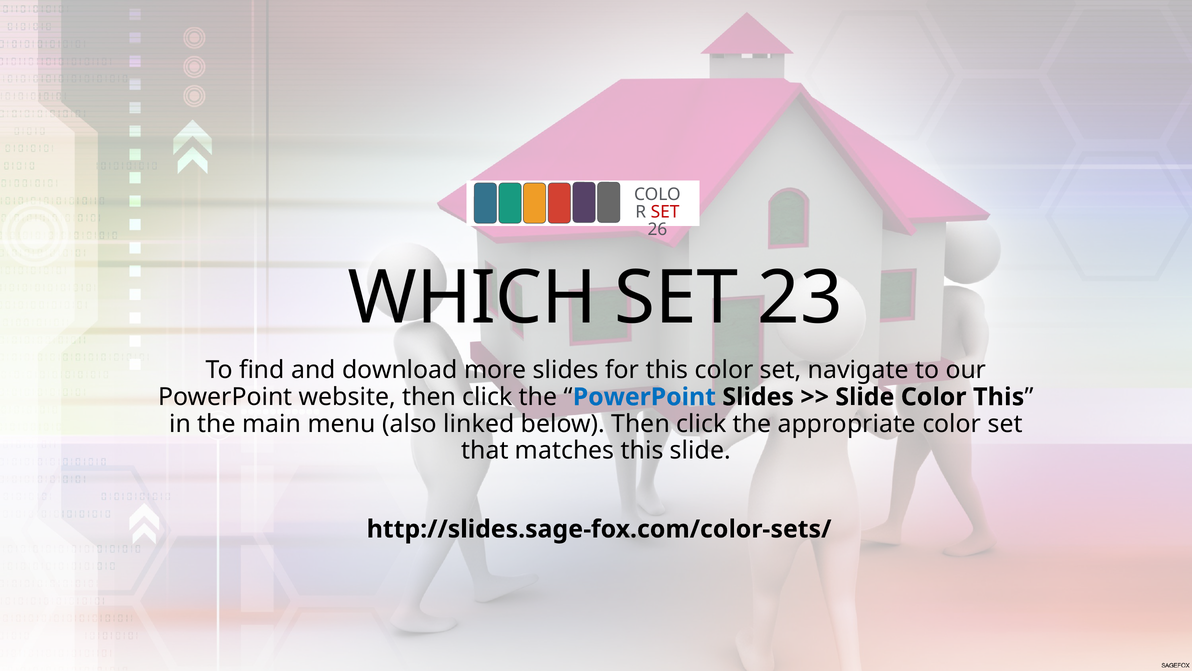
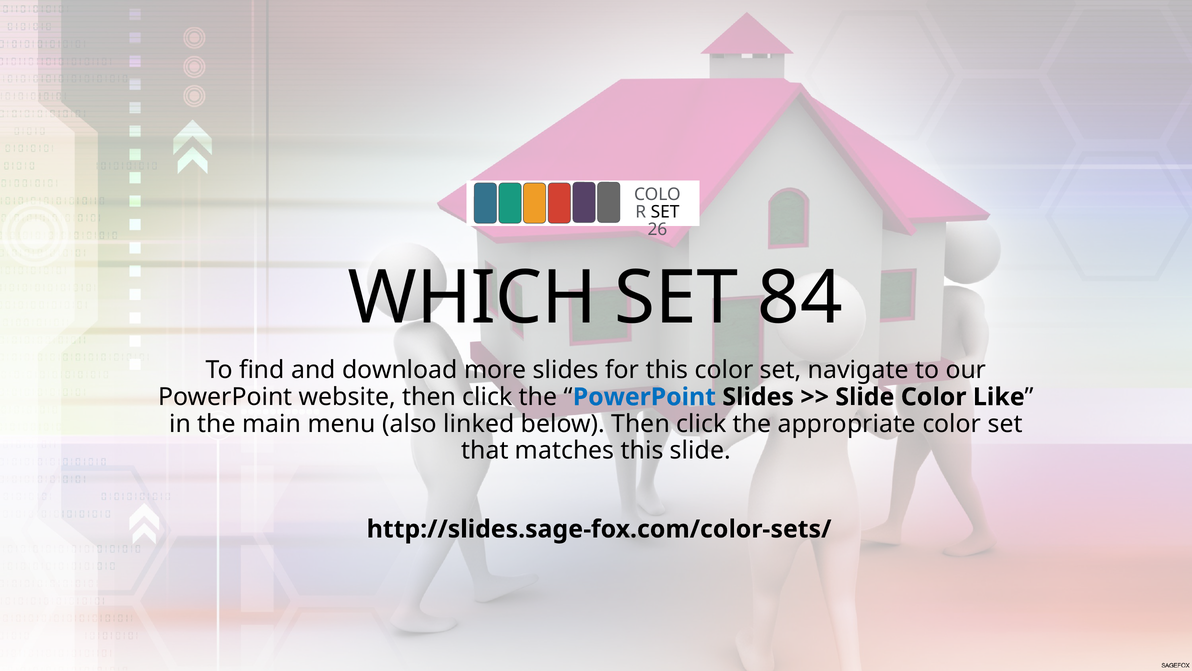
SET colour: red -> black (665, 212)
23: 23 -> 84 (800, 298)
Color This: This -> Like (999, 397)
